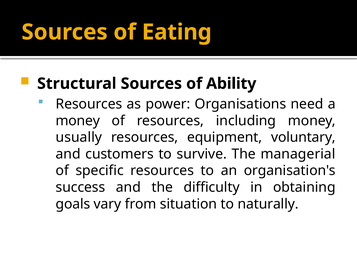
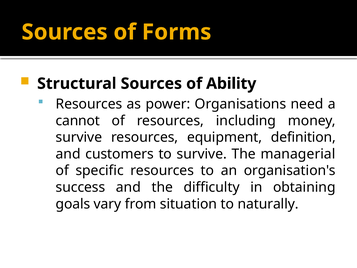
Eating: Eating -> Forms (177, 32)
money: money -> cannot (78, 121)
usually: usually -> survive (79, 137)
voluntary: voluntary -> definition (303, 137)
